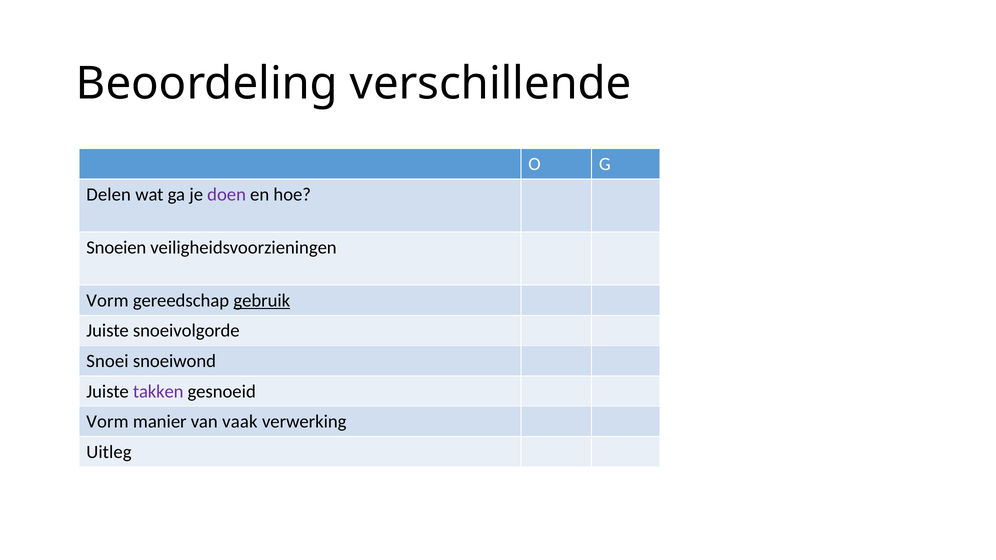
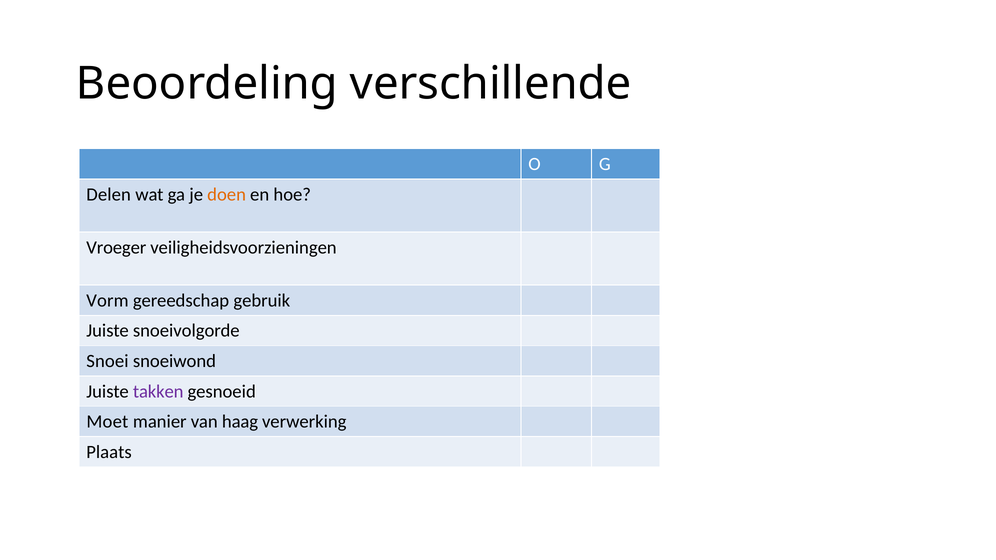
doen colour: purple -> orange (227, 194)
Snoeien: Snoeien -> Vroeger (116, 248)
gebruik underline: present -> none (262, 301)
Vorm: Vorm -> Moet (107, 422)
vaak: vaak -> haag (240, 422)
Uitleg: Uitleg -> Plaats (109, 452)
